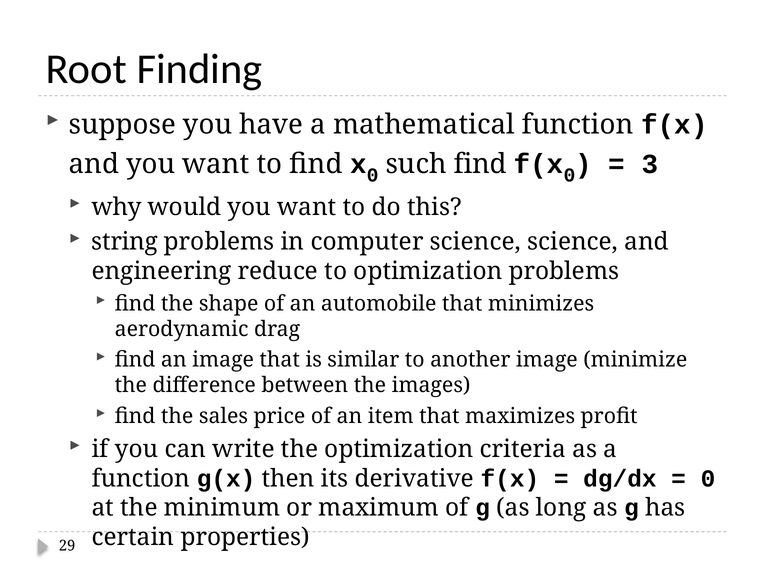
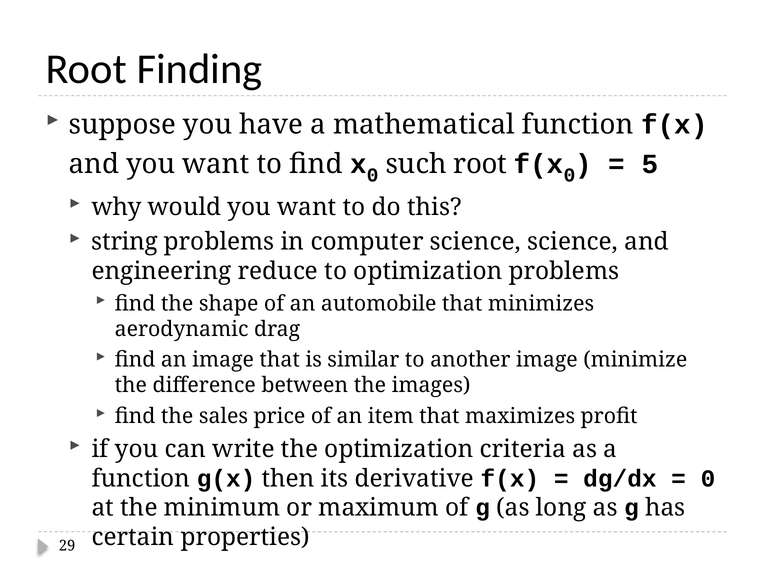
such find: find -> root (480, 164)
3: 3 -> 5 (650, 164)
